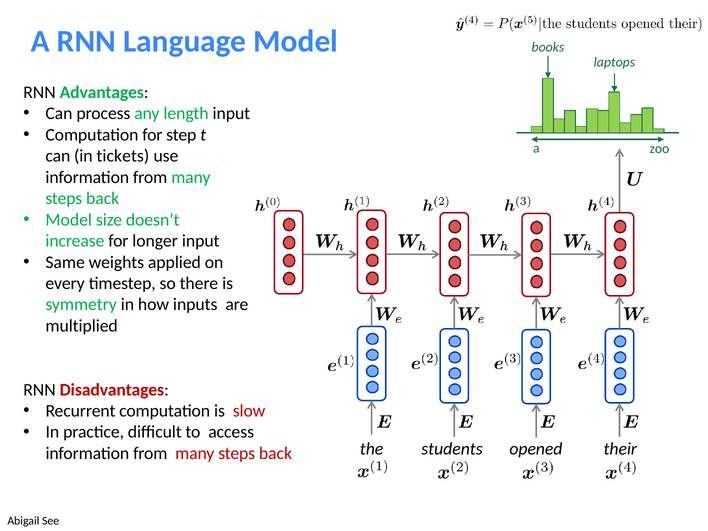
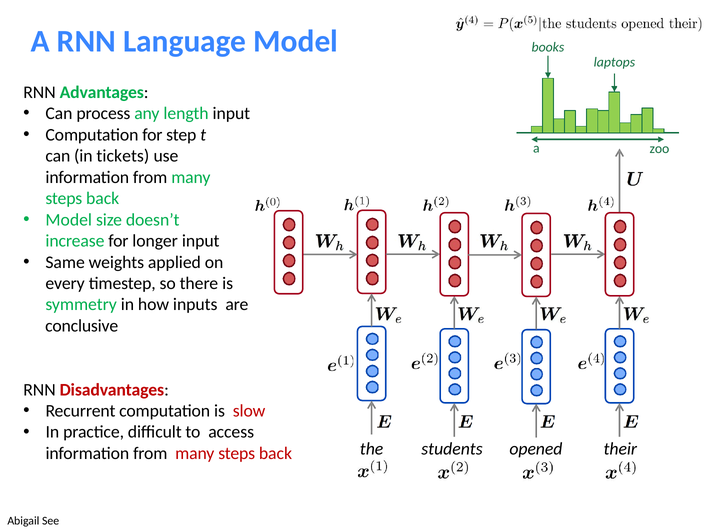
multiplied: multiplied -> conclusive (82, 326)
